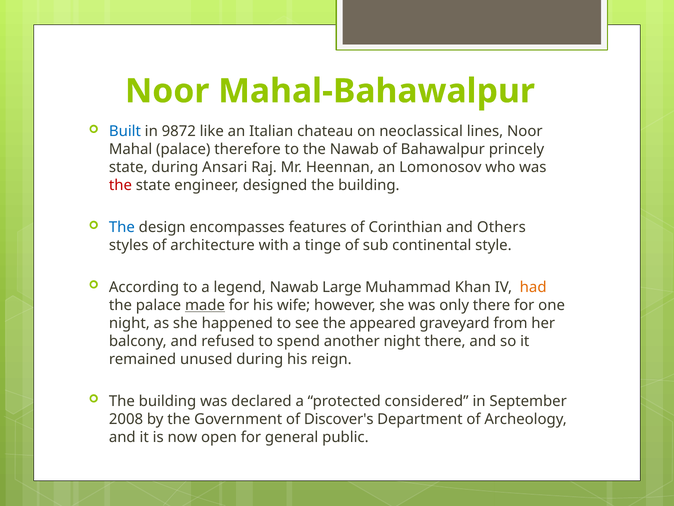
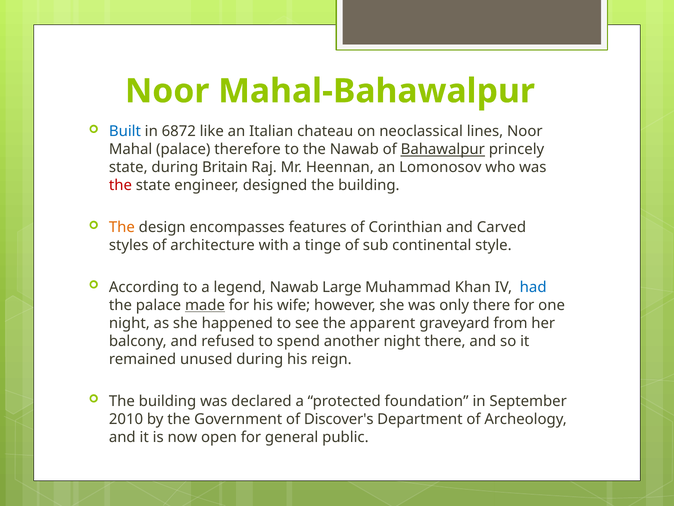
9872: 9872 -> 6872 (179, 131)
Bahawalpur underline: none -> present (443, 149)
Ansari: Ansari -> Britain (225, 167)
The colour: blue -> orange (122, 227)
Others: Others -> Carved (501, 227)
had colour: orange -> blue (533, 287)
appeared: appeared -> apparent (383, 323)
considered: considered -> foundation (427, 401)
2008: 2008 -> 2010 (126, 419)
